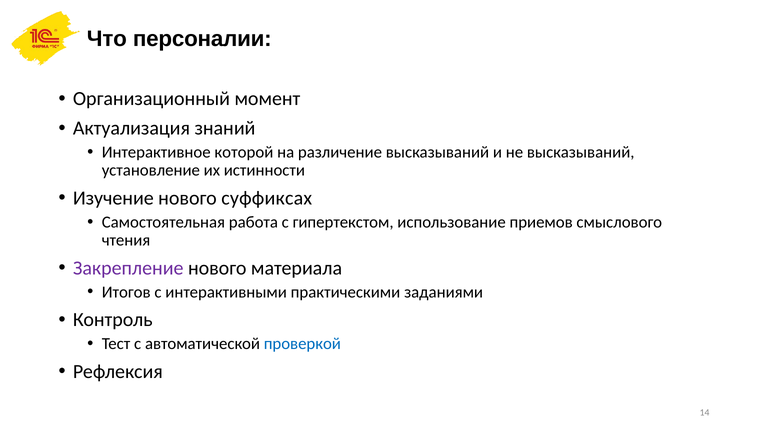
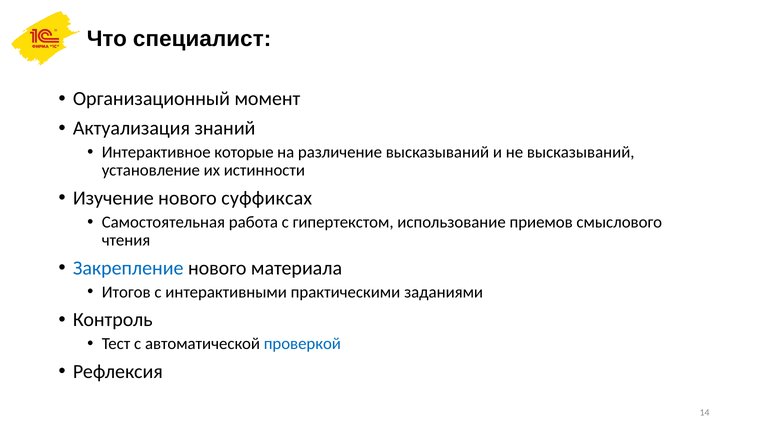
персоналии: персоналии -> специалист (202, 39)
которой: которой -> которые (244, 152)
Закрепление colour: purple -> blue (128, 268)
